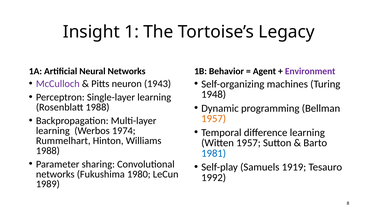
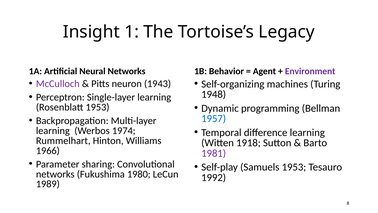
Rosenblatt 1988: 1988 -> 1953 (98, 107)
1957 colour: orange -> blue (214, 118)
Witten 1957: 1957 -> 1918 (248, 143)
1988: 1988 -> 1966 (48, 150)
1981 colour: blue -> purple (214, 153)
Samuels 1919: 1919 -> 1953 (294, 167)
